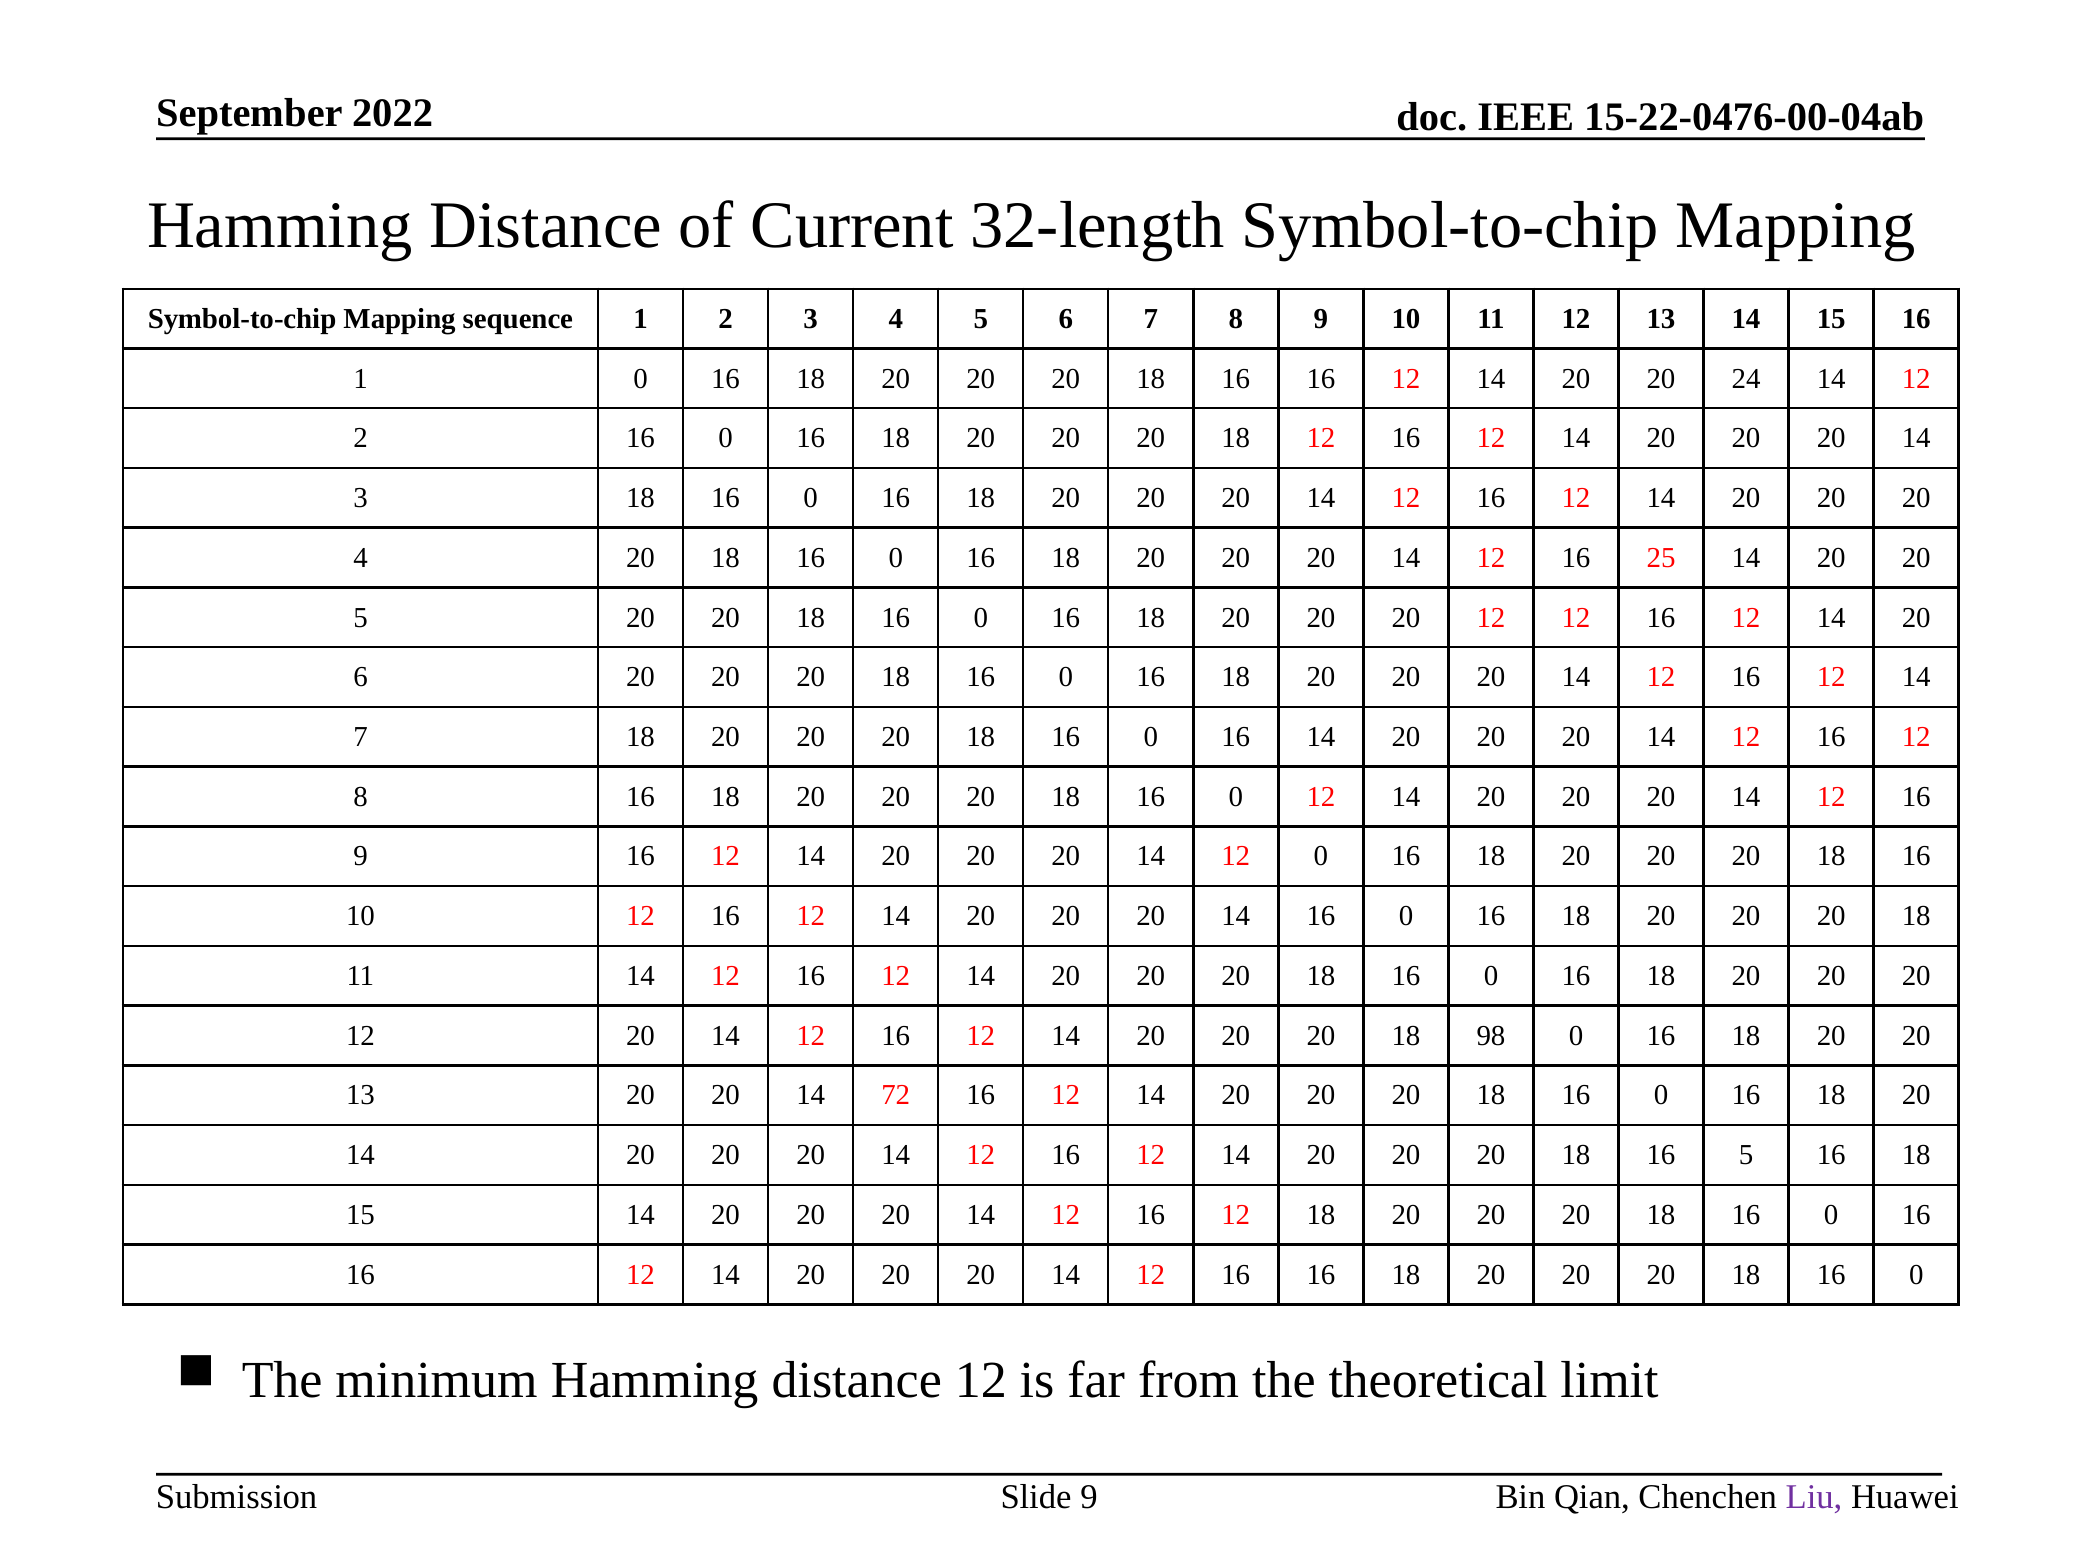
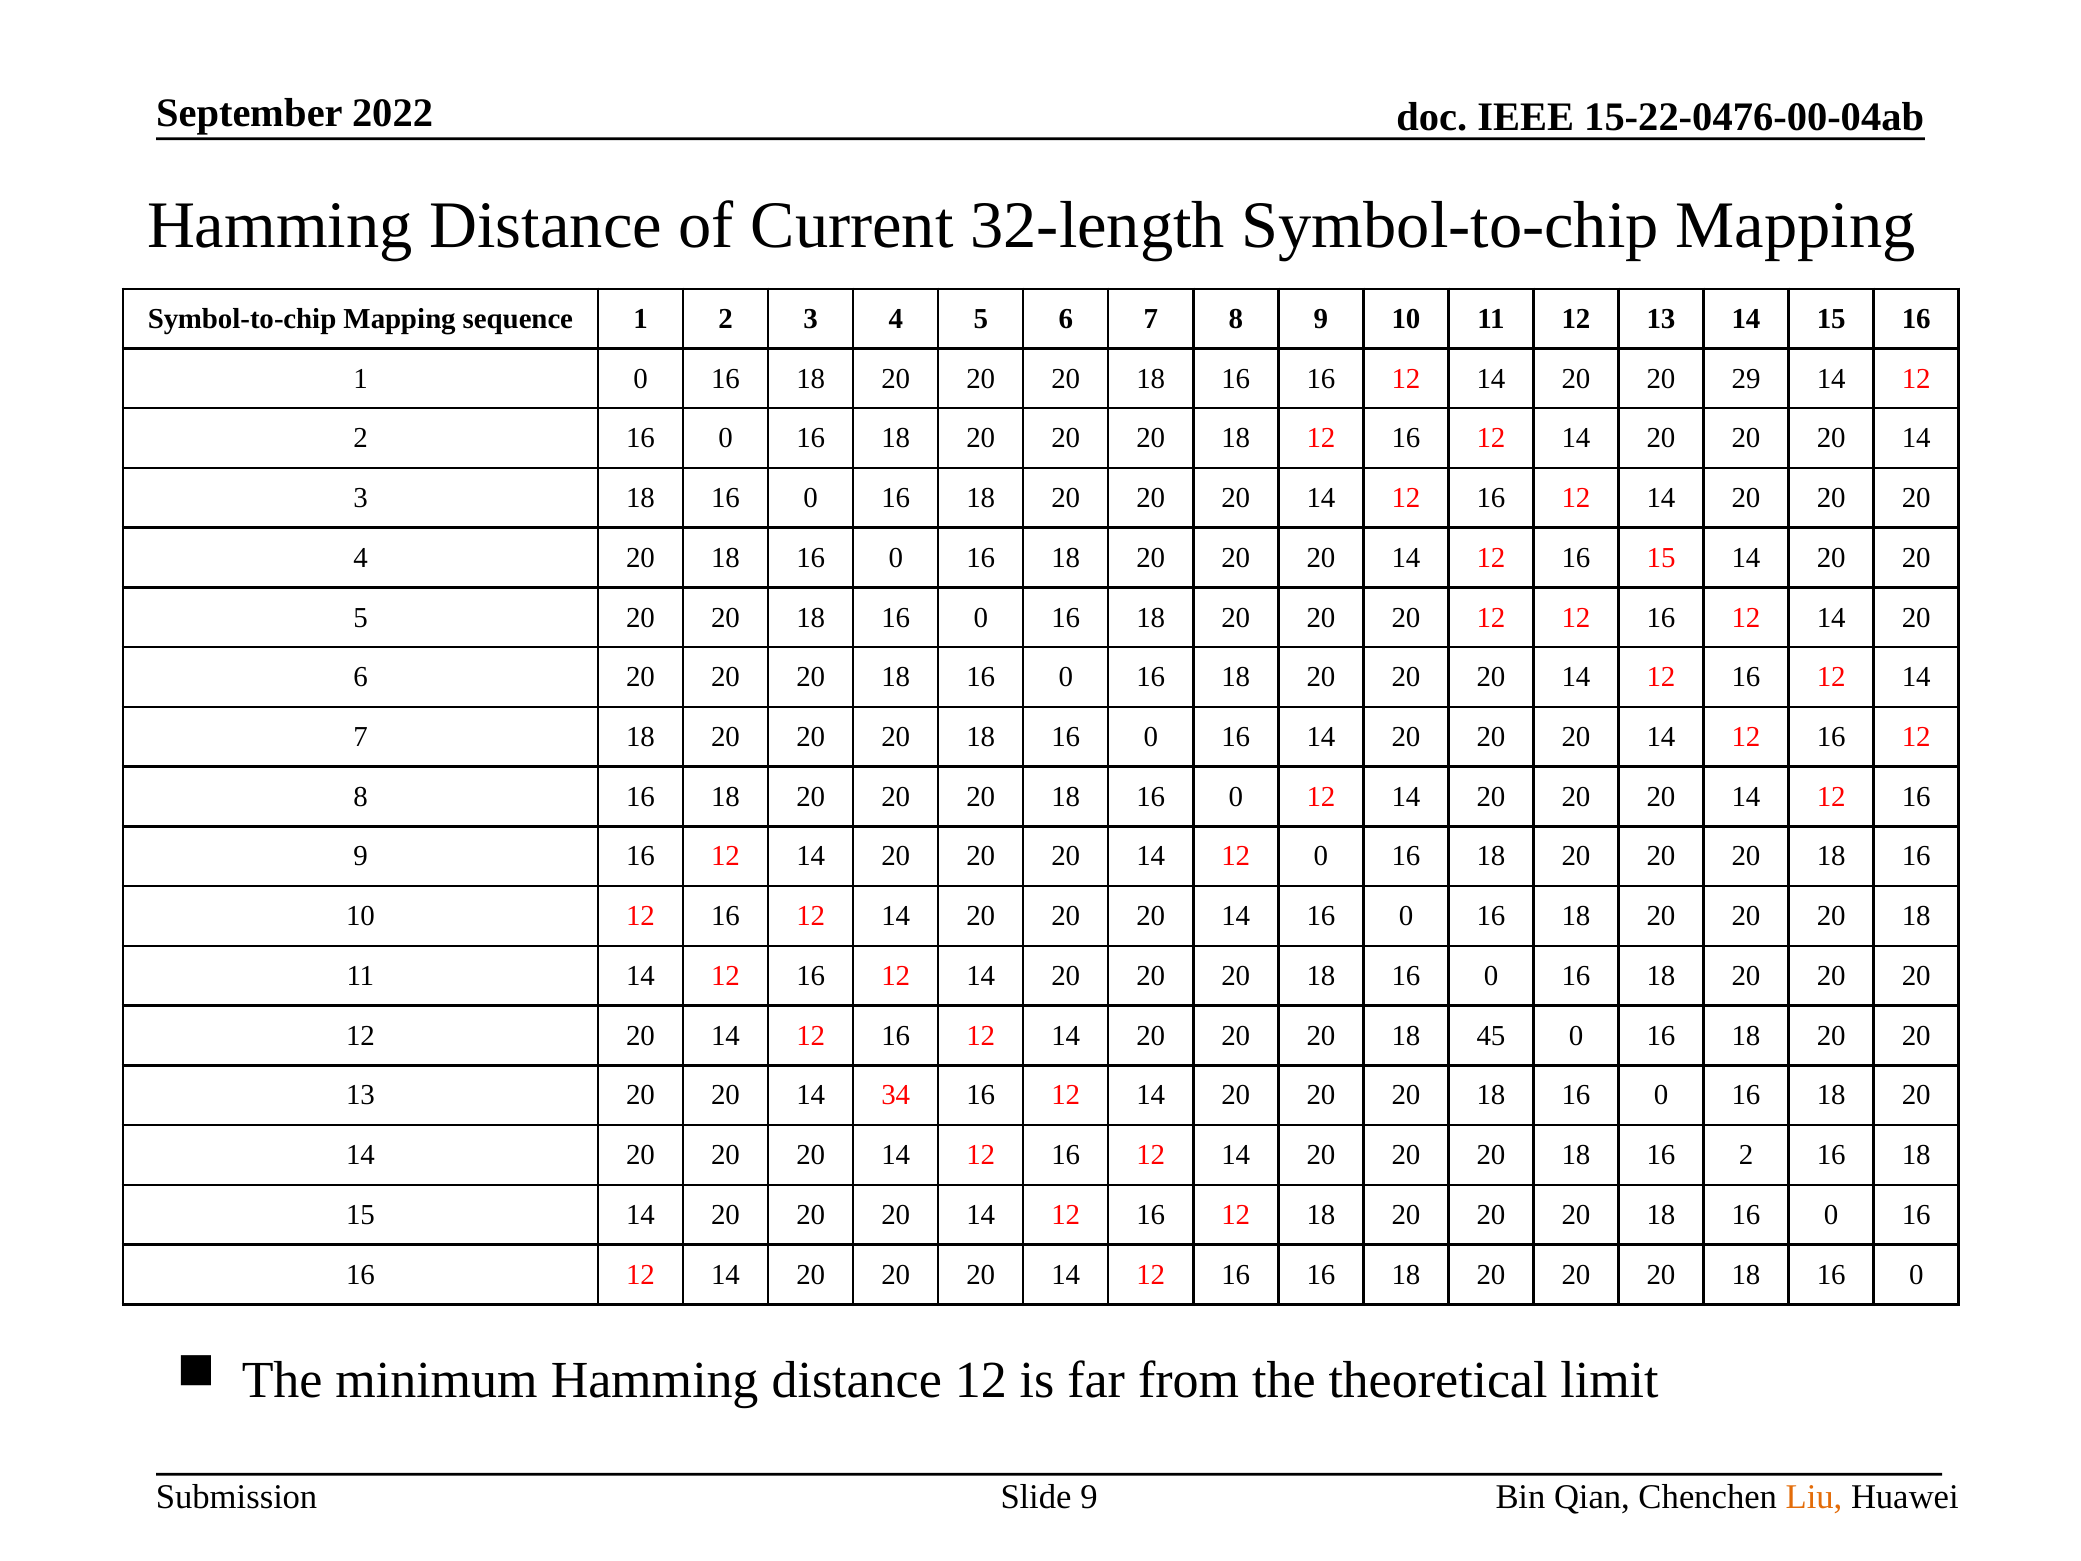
24: 24 -> 29 (1746, 378)
16 25: 25 -> 15 (1661, 558)
98: 98 -> 45 (1491, 1035)
72: 72 -> 34 (896, 1095)
16 5: 5 -> 2 (1746, 1155)
Liu colour: purple -> orange (1814, 1497)
